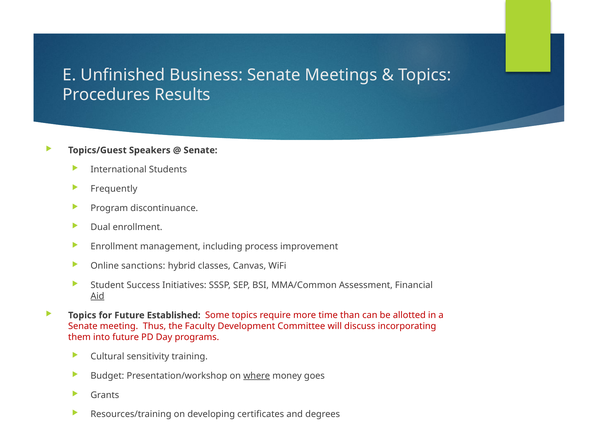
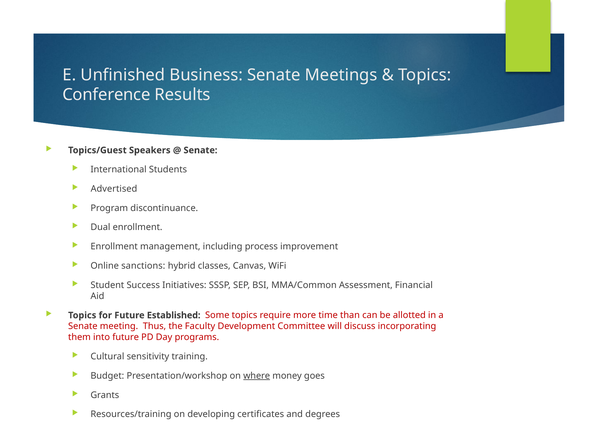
Procedures: Procedures -> Conference (106, 95)
Frequently: Frequently -> Advertised (114, 189)
Aid underline: present -> none (97, 296)
